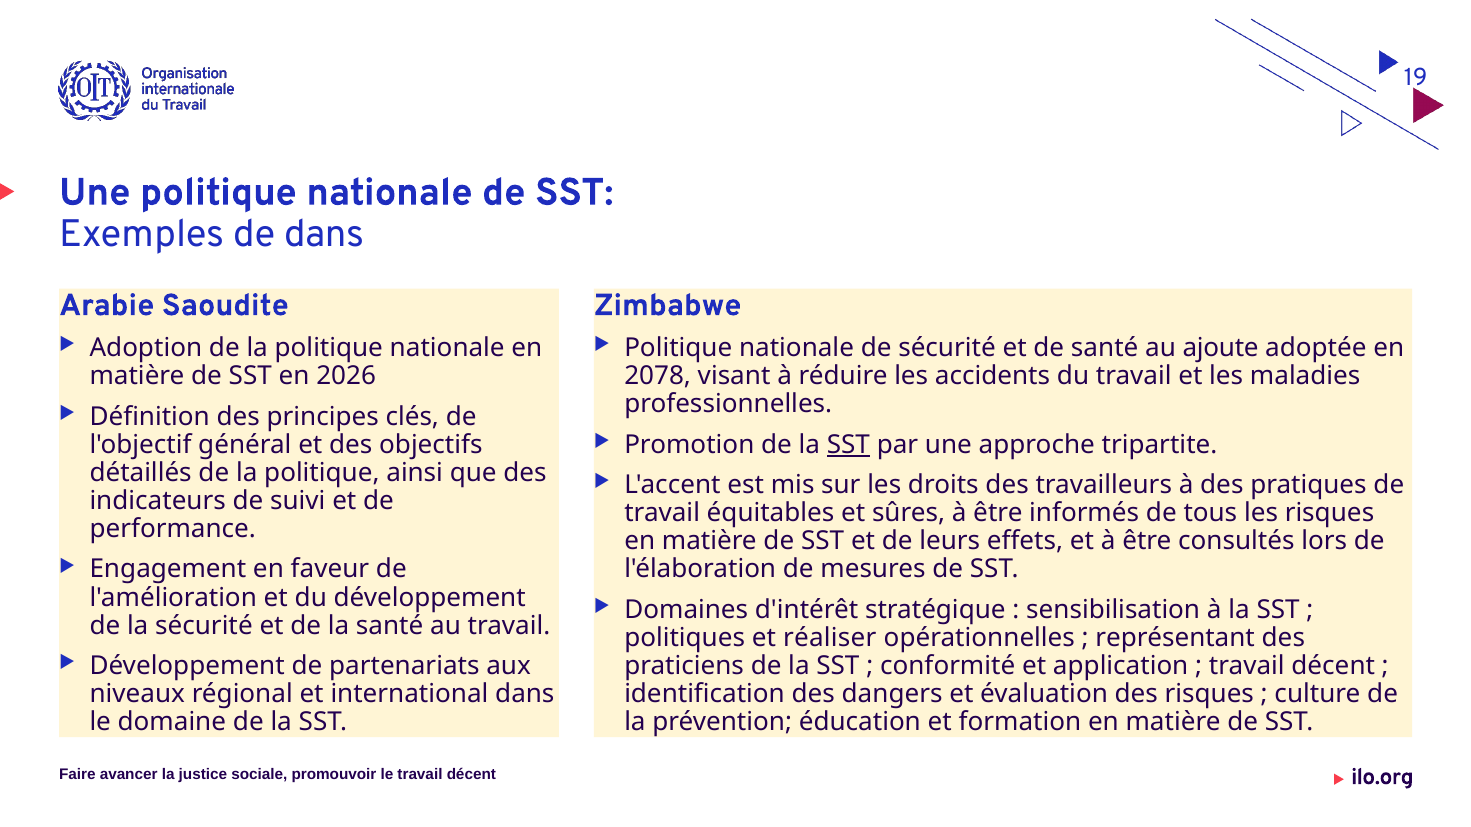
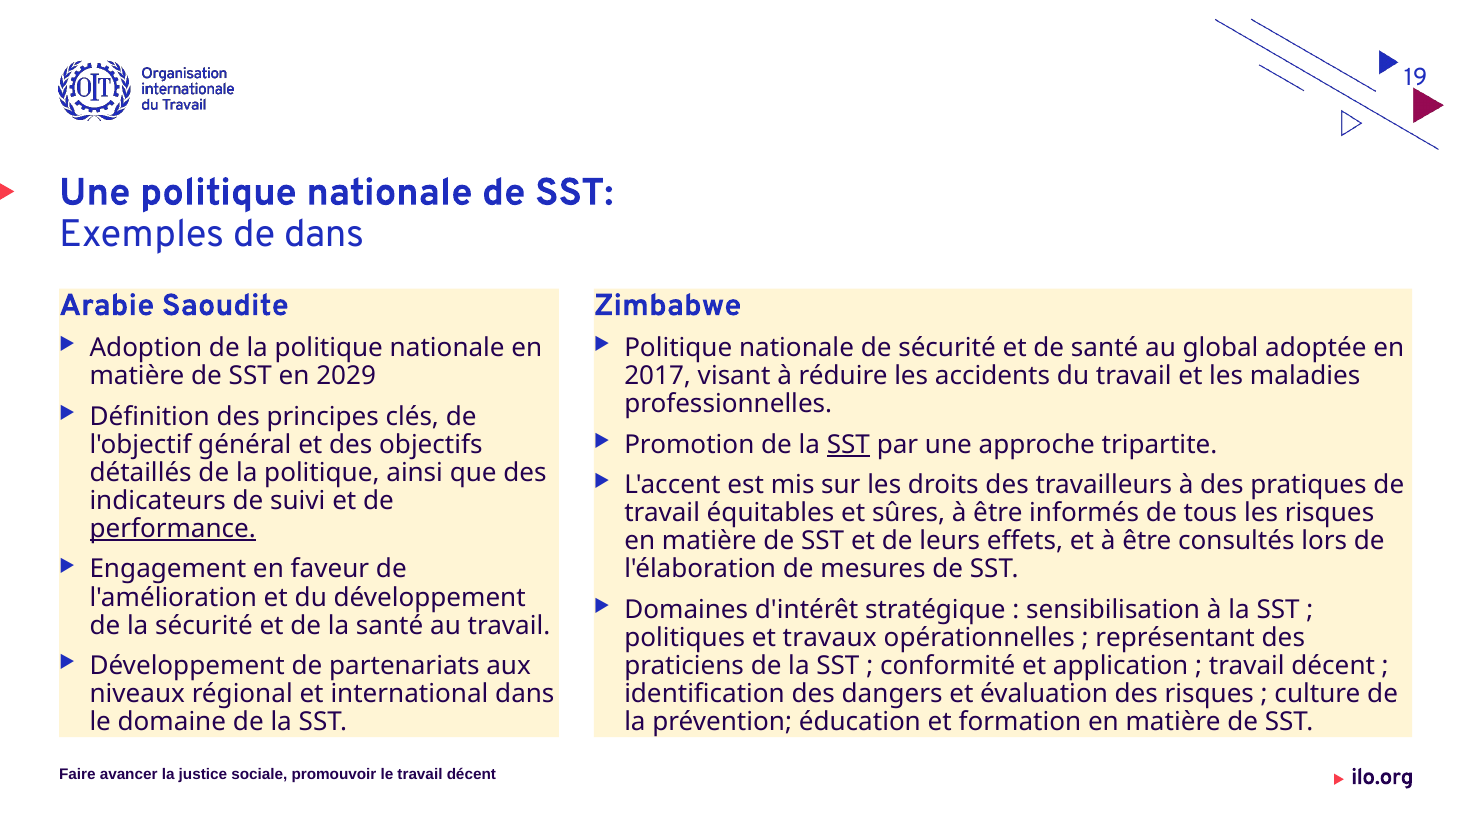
ajoute: ajoute -> global (1221, 348)
2026: 2026 -> 2029 (346, 376)
2078: 2078 -> 2017 (658, 376)
performance underline: none -> present (173, 529)
réaliser: réaliser -> travaux (830, 638)
